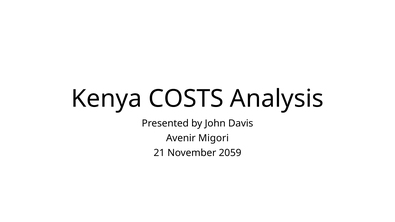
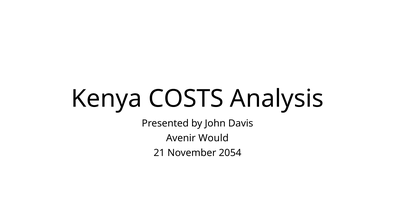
Migori: Migori -> Would (214, 138)
2059: 2059 -> 2054 (230, 153)
